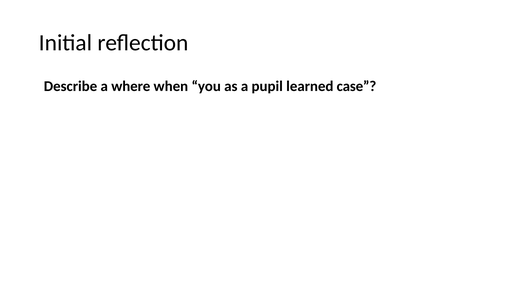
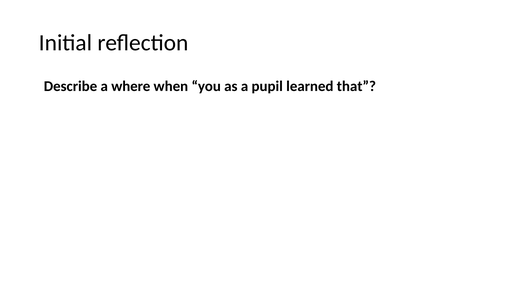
case: case -> that (356, 86)
